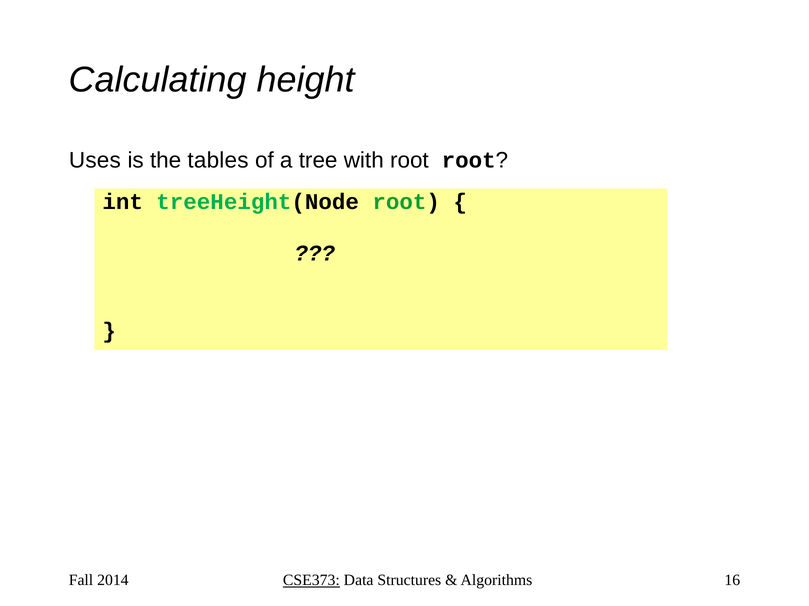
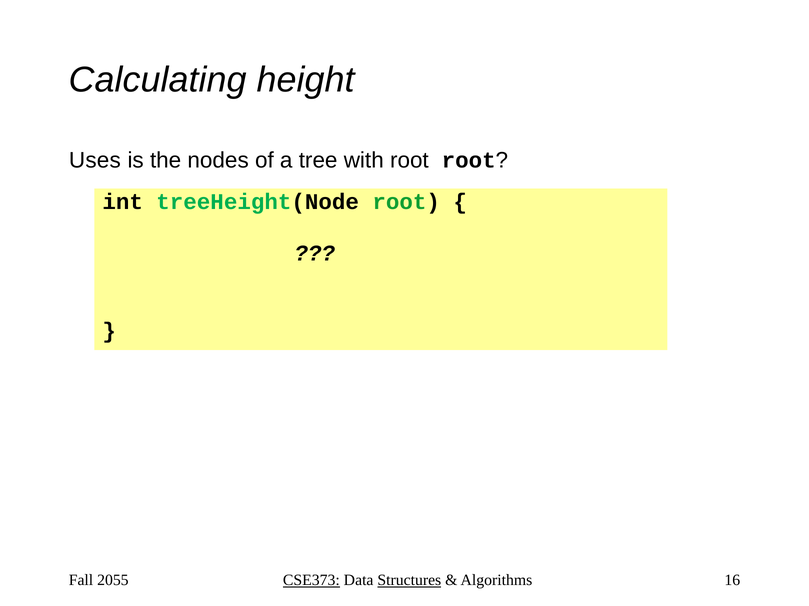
tables: tables -> nodes (218, 161)
2014: 2014 -> 2055 (113, 581)
Structures underline: none -> present (409, 581)
